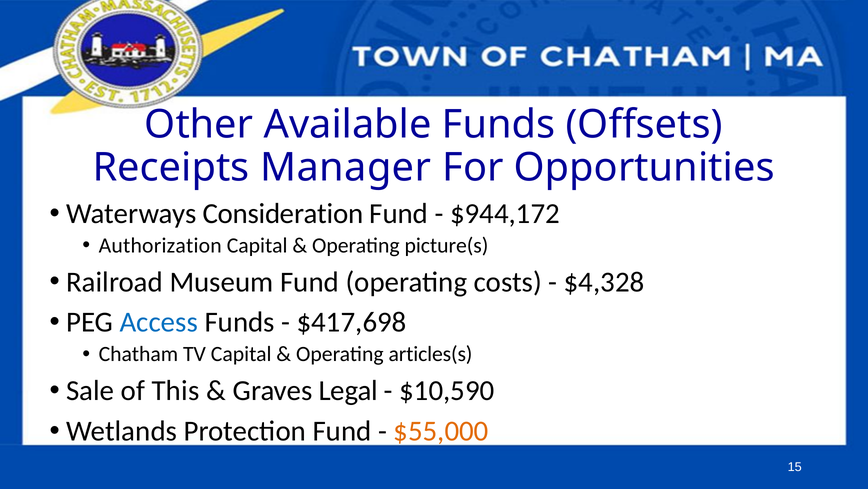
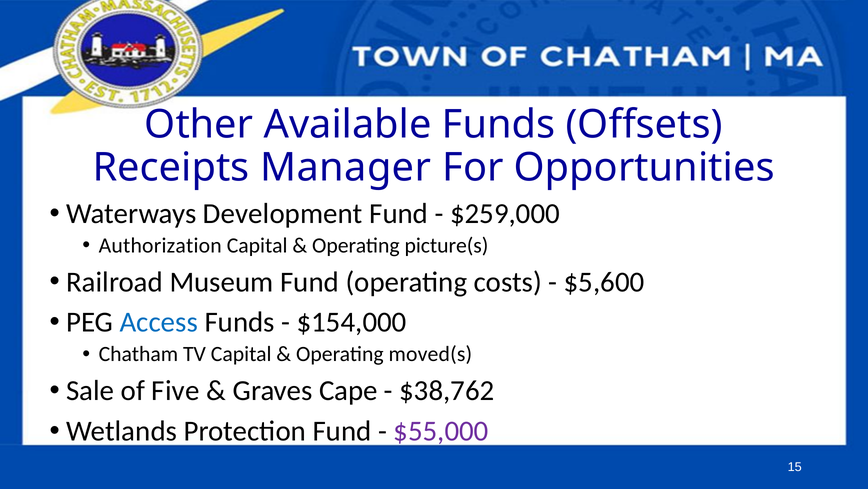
Consideration: Consideration -> Development (283, 213)
$944,172: $944,172 -> $259,000 (505, 213)
$4,328: $4,328 -> $5,600 (604, 282)
$417,698: $417,698 -> $154,000 (352, 322)
articles(s: articles(s -> moved(s (430, 354)
This: This -> Five (176, 390)
Legal: Legal -> Cape (348, 390)
$10,590: $10,590 -> $38,762 (447, 390)
$55,000 colour: orange -> purple (441, 430)
